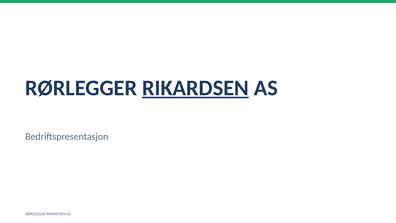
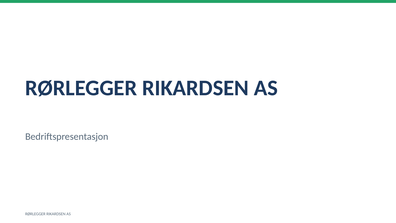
RIKARDSEN underline: present -> none (195, 88)
